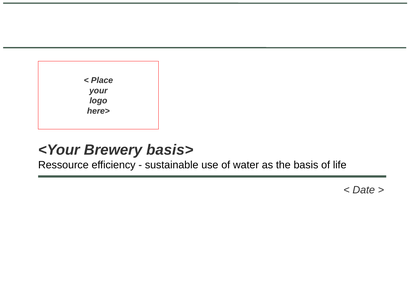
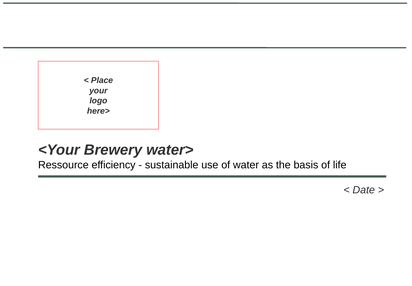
basis>: basis> -> water> (170, 150)
